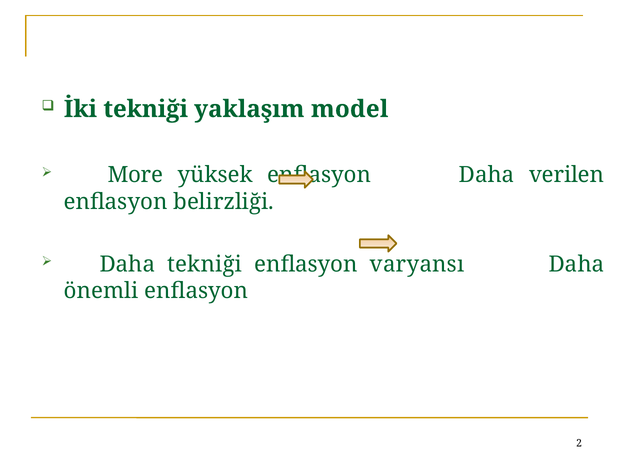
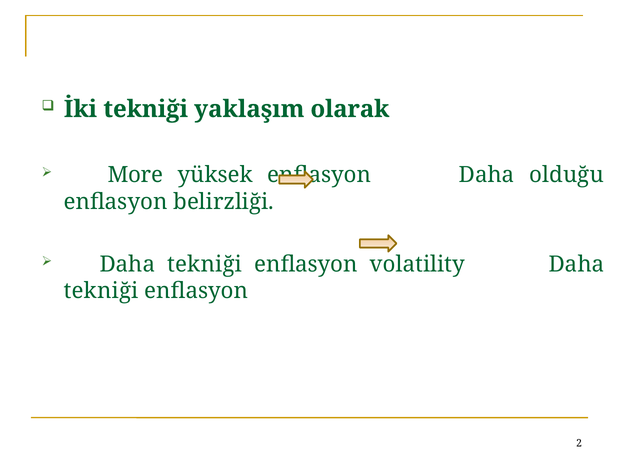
model: model -> olarak (350, 109)
verilen: verilen -> olduğu (566, 175)
varyansı: varyansı -> volatility (417, 264)
önemli: önemli -> tekniği (101, 291)
